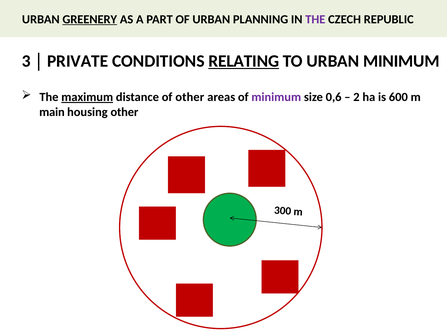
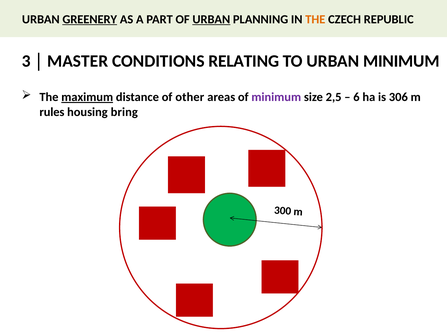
URBAN underline: none -> present (211, 19)
THE colour: purple -> orange (315, 19)
PRIVATE: PRIVATE -> MASTER (78, 61)
RELATING underline: present -> none (244, 61)
0,6: 0,6 -> 2,5 (334, 97)
2: 2 -> 6 (356, 97)
600: 600 -> 306 (398, 97)
main: main -> rules (52, 112)
housing other: other -> bring (124, 112)
